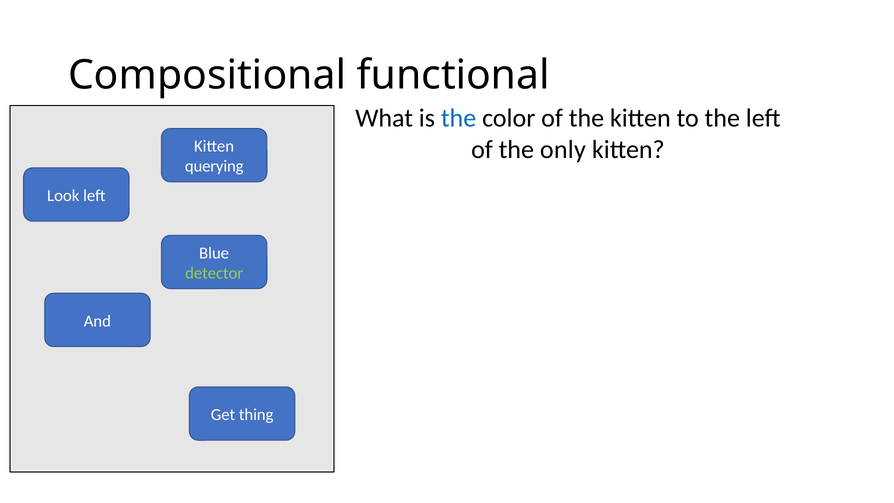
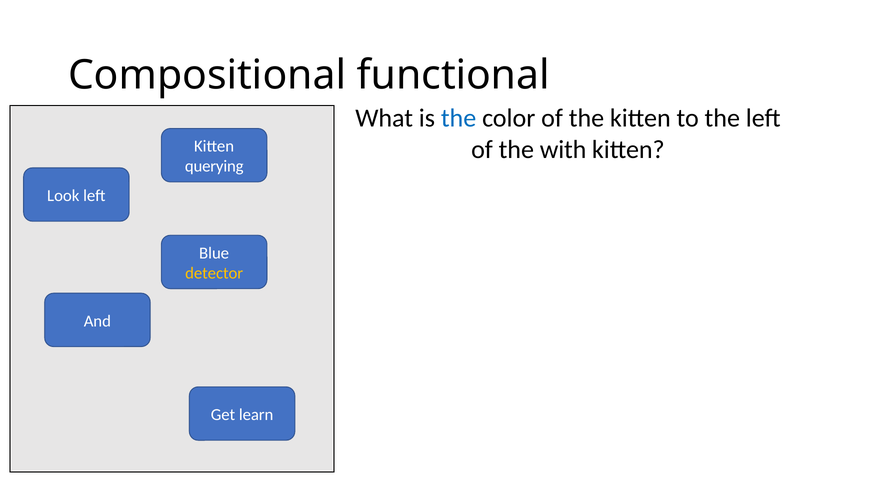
only: only -> with (563, 150)
detector colour: light green -> yellow (214, 273)
thing: thing -> learn (256, 415)
